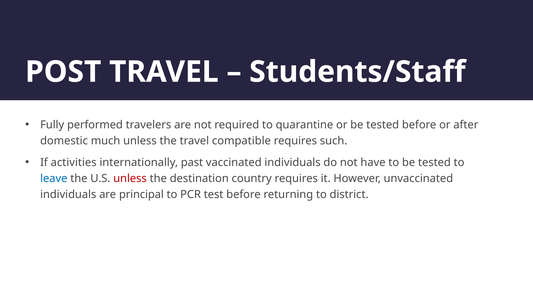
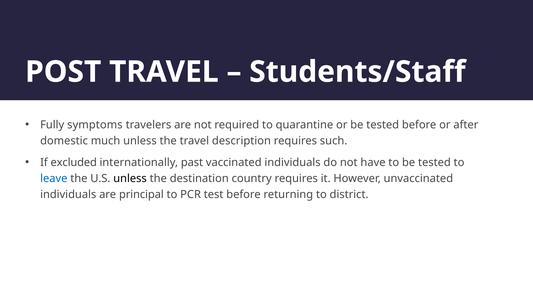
performed: performed -> symptoms (95, 125)
compatible: compatible -> description (241, 141)
activities: activities -> excluded (74, 162)
unless colour: red -> black (130, 178)
